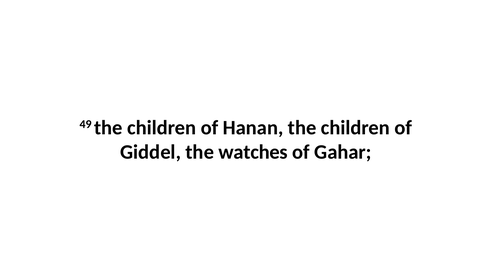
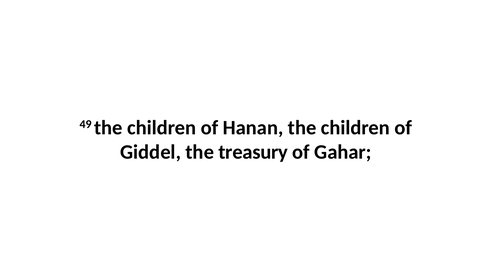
watches: watches -> treasury (253, 152)
